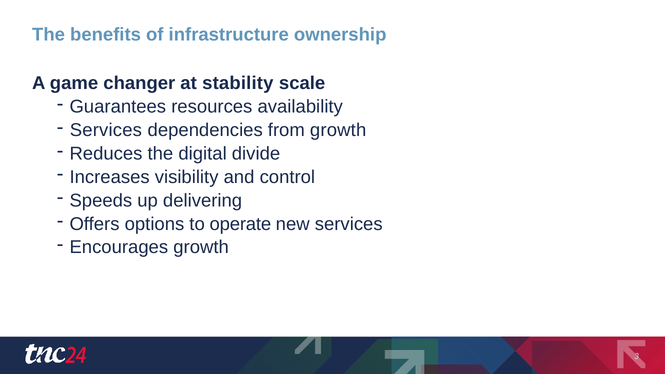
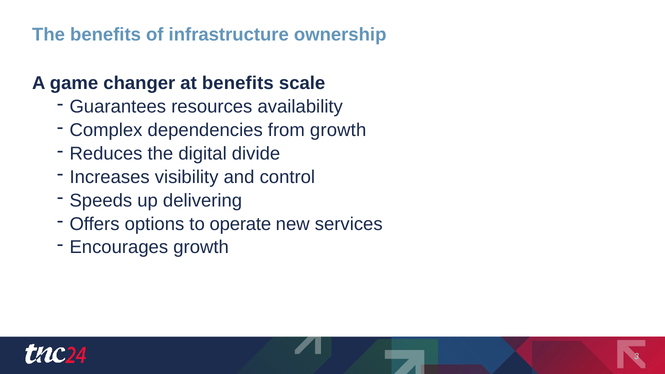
at stability: stability -> benefits (238, 83)
Services: Services -> Complex (106, 130)
